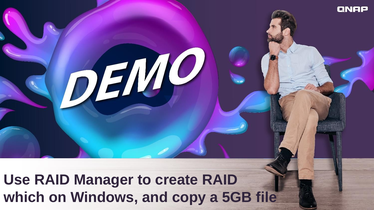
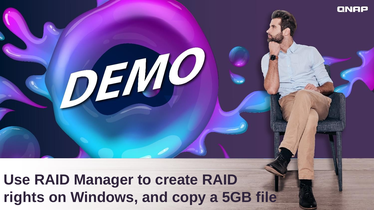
which: which -> rights (24, 198)
